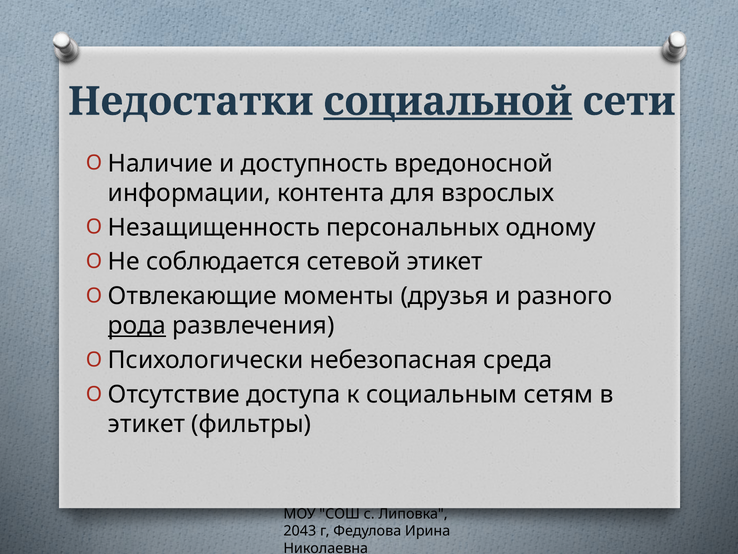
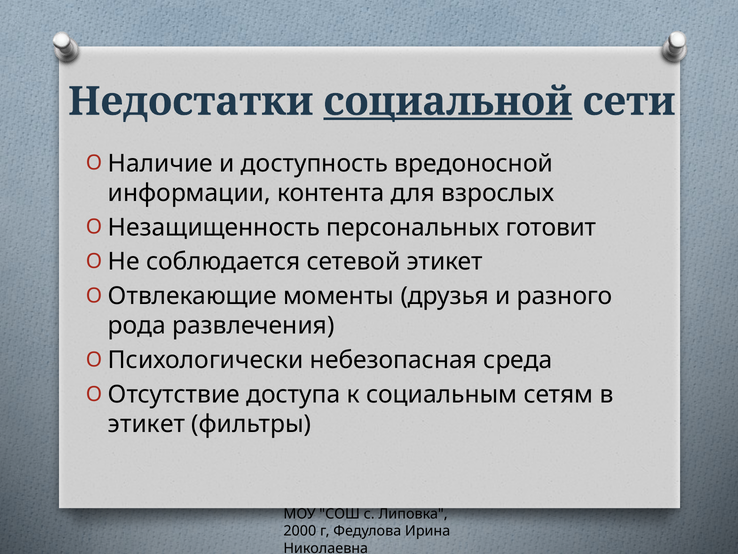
одному: одному -> готовит (551, 227)
рода underline: present -> none (137, 326)
2043: 2043 -> 2000 (300, 531)
